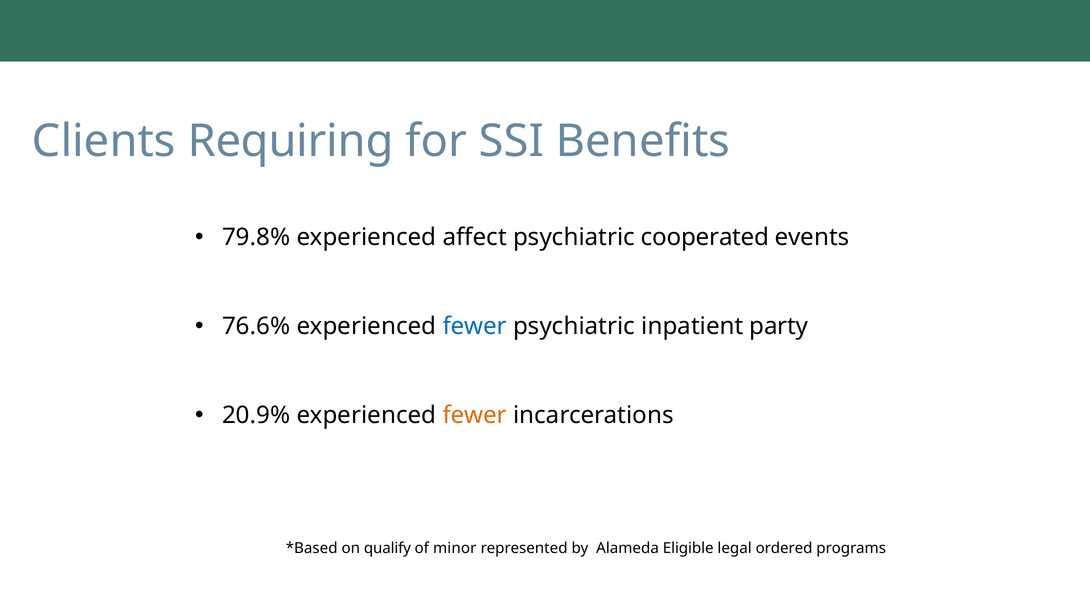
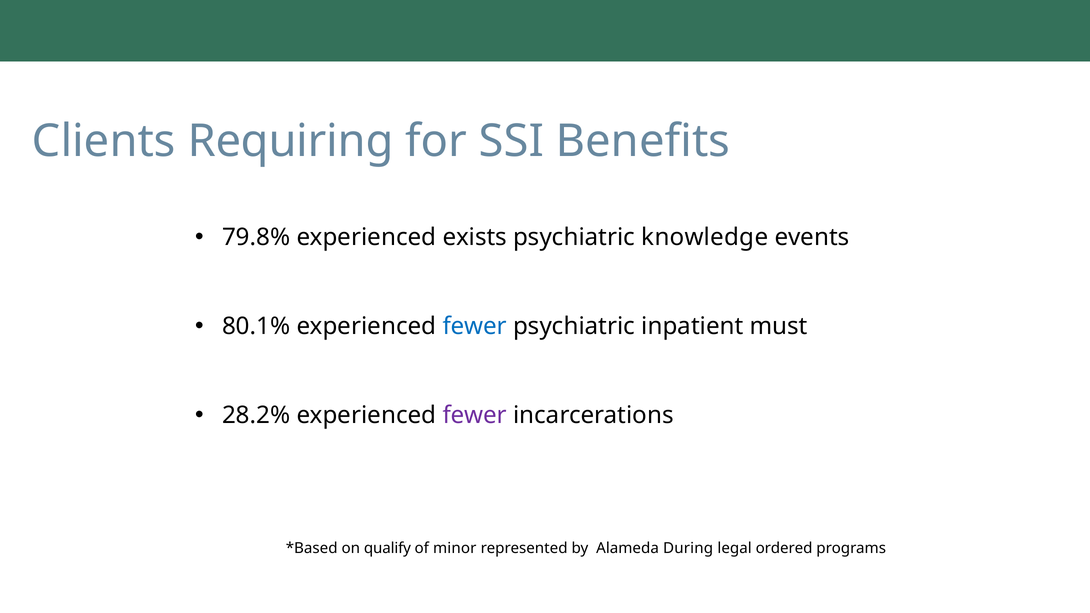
affect: affect -> exists (475, 237)
cooperated: cooperated -> knowledge (705, 237)
76.6%: 76.6% -> 80.1% (256, 326)
party: party -> must (779, 326)
20.9%: 20.9% -> 28.2% (256, 415)
fewer colour: orange -> purple (475, 415)
Eligible: Eligible -> During (688, 548)
